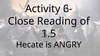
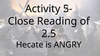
6-: 6- -> 5- (68, 9)
1.5: 1.5 -> 2.5 (49, 34)
